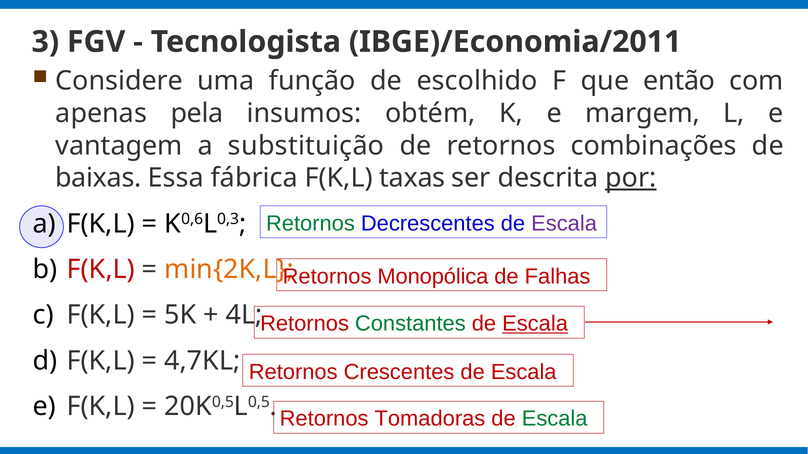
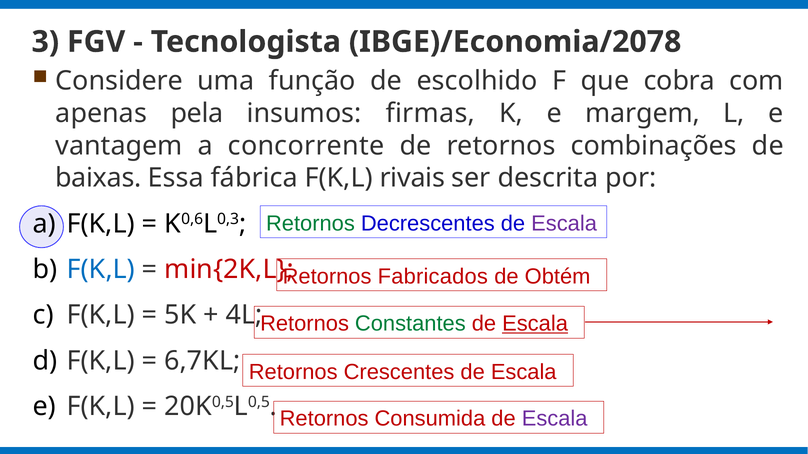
IBGE)/Economia/2011: IBGE)/Economia/2011 -> IBGE)/Economia/2078 (515, 42)
então: então -> cobra (679, 81)
obtém: obtém -> firmas (430, 113)
substituição: substituição -> concorrente (306, 146)
taxas: taxas -> rivais (412, 178)
por underline: present -> none (631, 178)
F(K,L colour: red -> blue (101, 270)
min{2K,L colour: orange -> red (229, 270)
Monopólica: Monopólica -> Fabricados (433, 277)
Falhas: Falhas -> Obtém (558, 277)
4,7KL: 4,7KL -> 6,7KL (202, 361)
Tomadoras: Tomadoras -> Consumida (430, 419)
Escala colour: green -> purple (555, 419)
